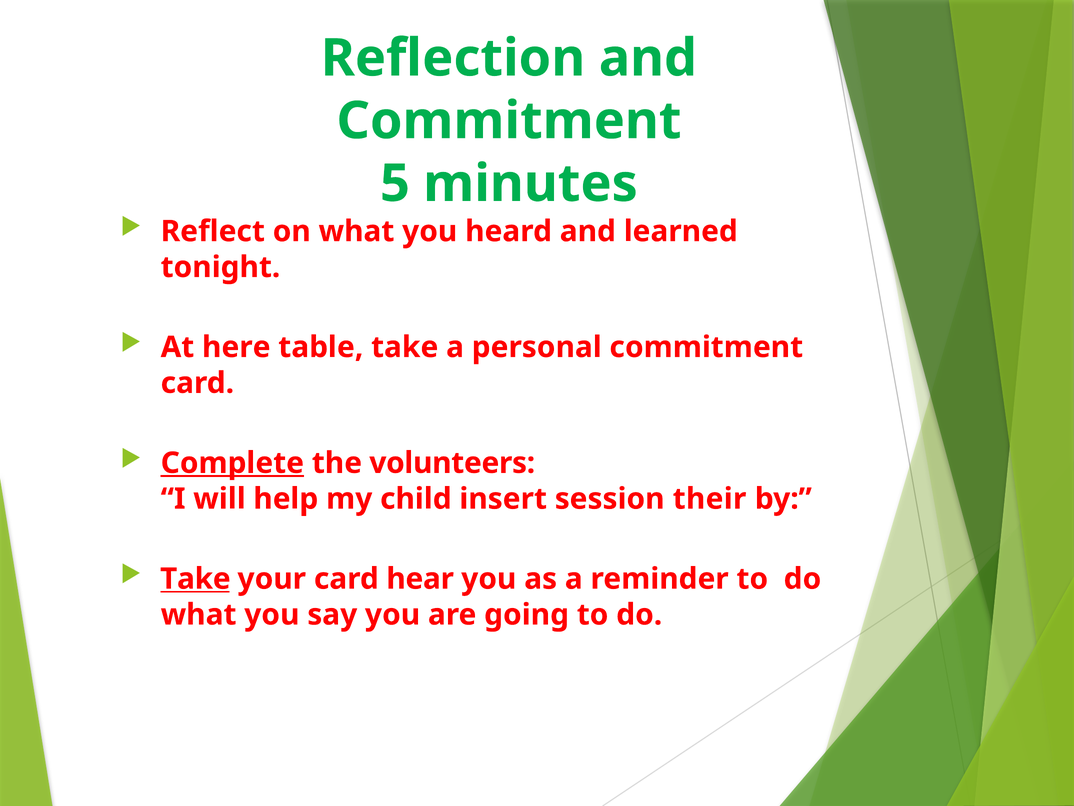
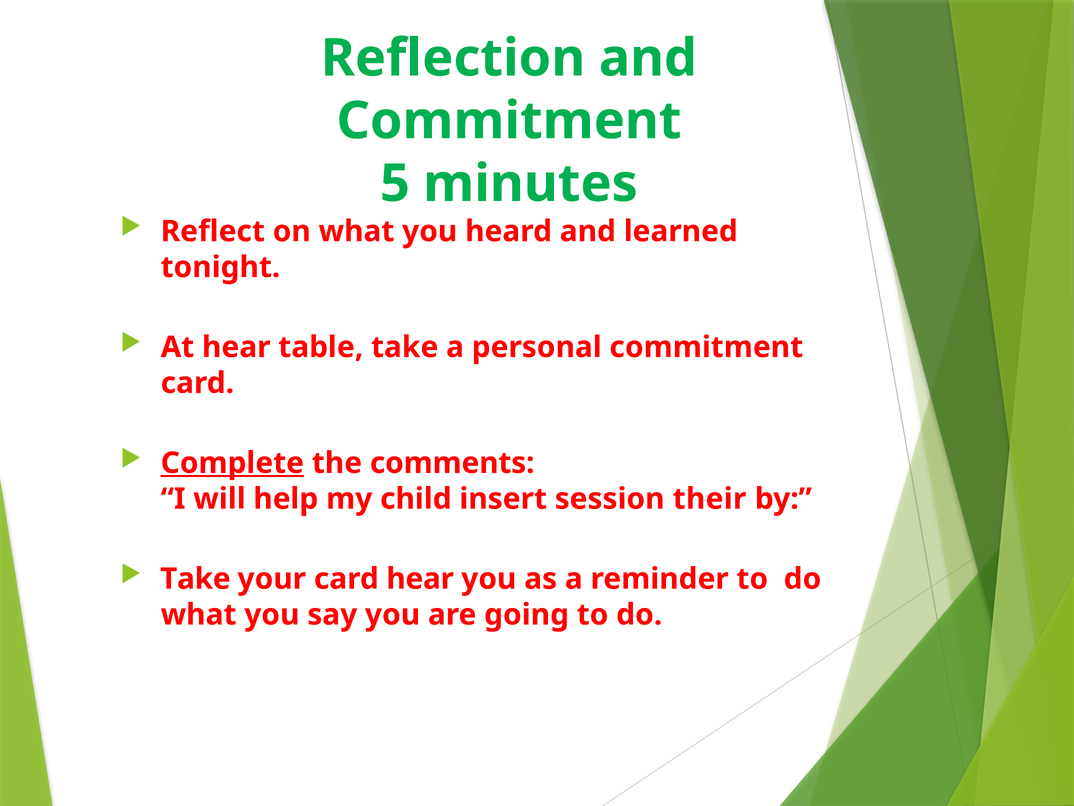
At here: here -> hear (236, 347)
volunteers: volunteers -> comments (452, 463)
Take underline: present -> none (195, 579)
